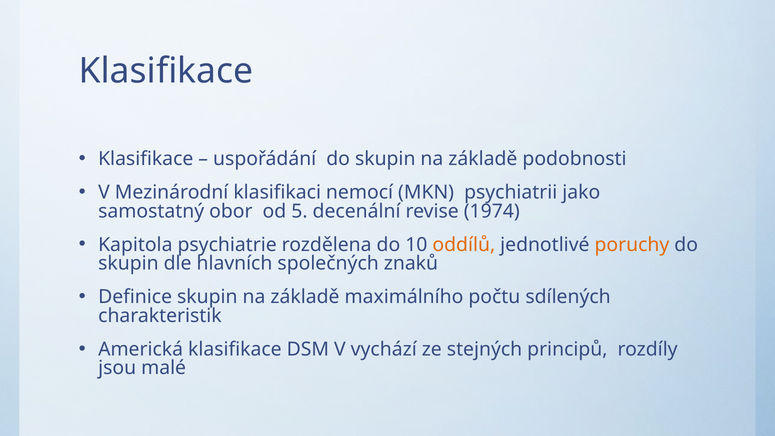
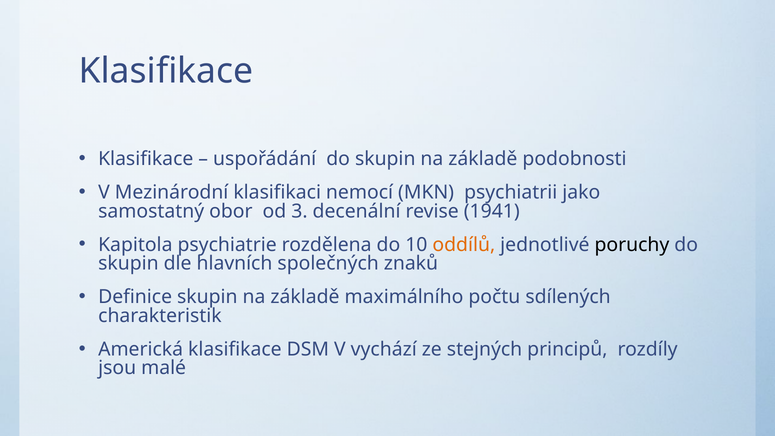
5: 5 -> 3 (299, 211)
1974: 1974 -> 1941 (492, 211)
poruchy colour: orange -> black (632, 245)
